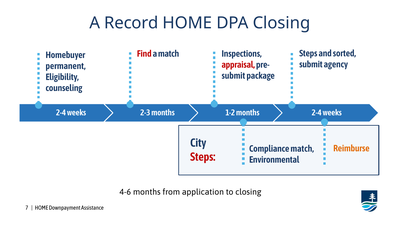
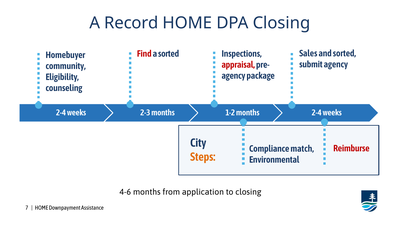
Steps: Steps -> Sales (308, 53)
a match: match -> sorted (169, 54)
permanent: permanent -> community (66, 66)
submit: submit -> agency (233, 76)
Reimburse colour: orange -> red (351, 148)
Steps colour: red -> orange (203, 157)
